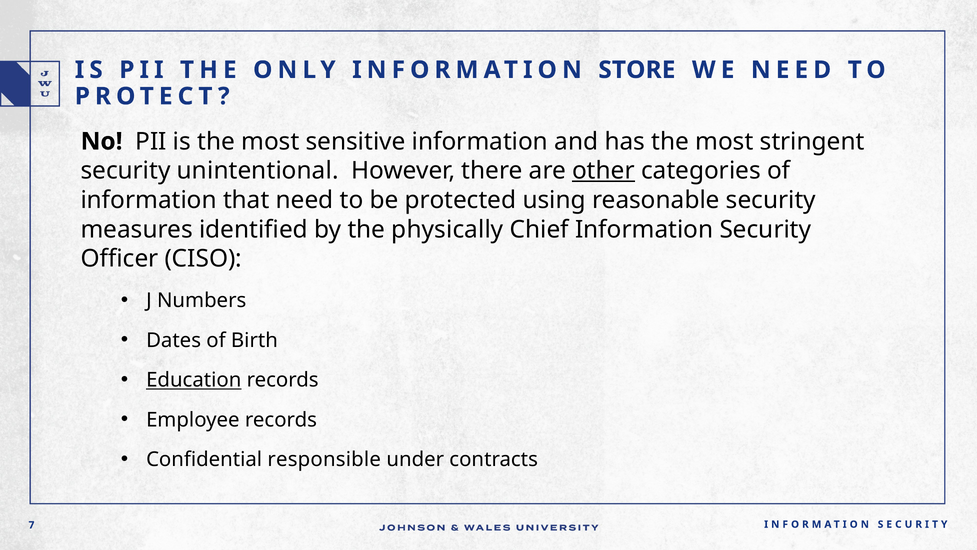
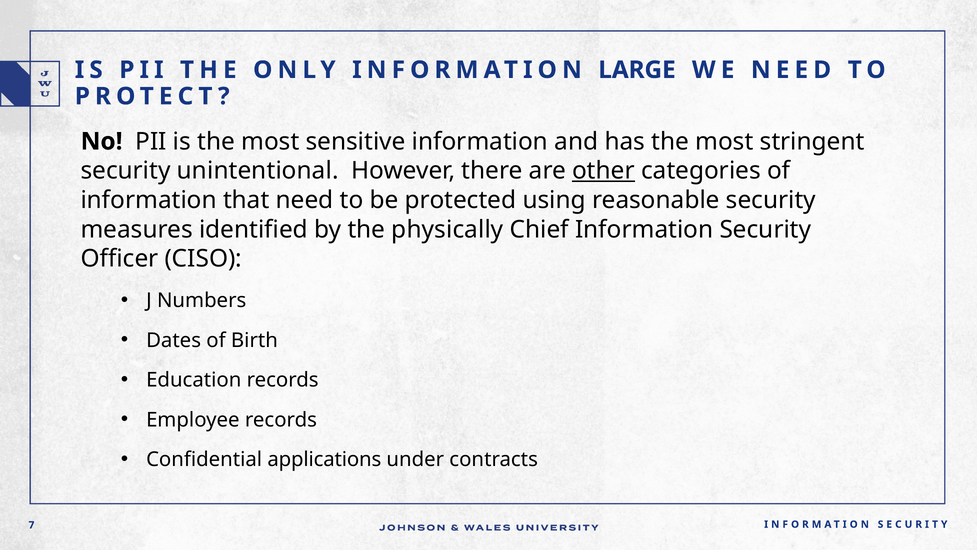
STORE: STORE -> LARGE (637, 70)
Education underline: present -> none (194, 380)
responsible: responsible -> applications (324, 459)
